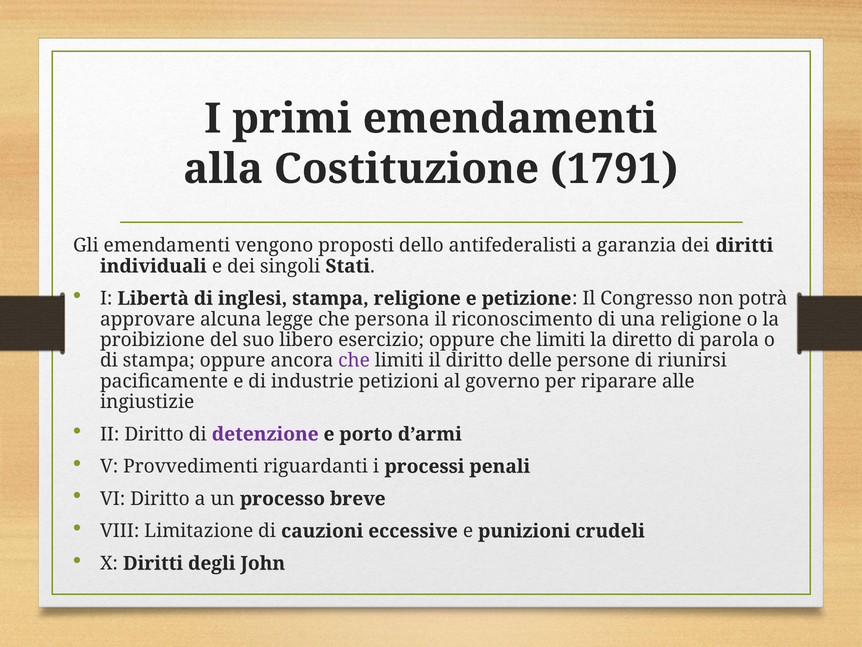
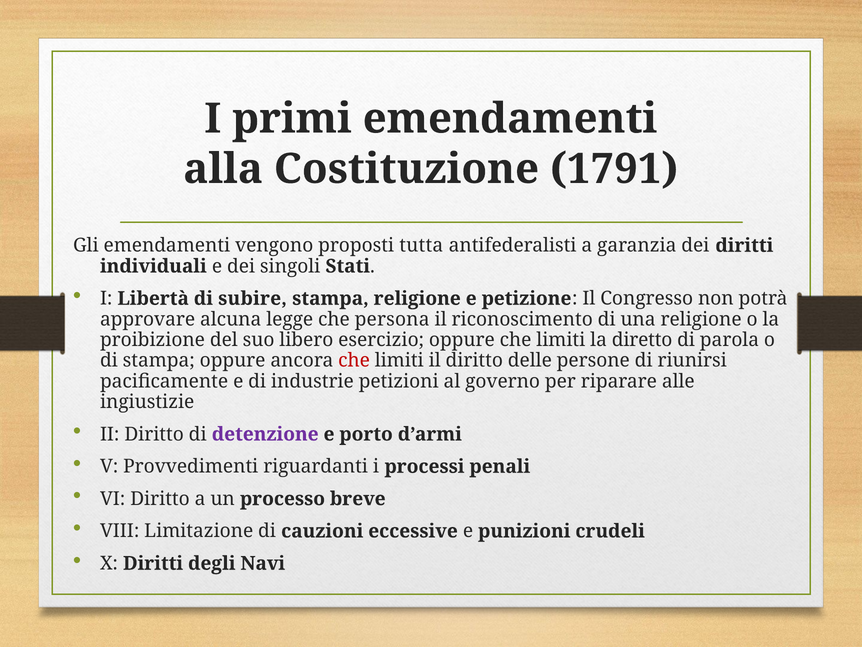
dello: dello -> tutta (421, 245)
inglesi: inglesi -> subire (253, 298)
che colour: purple -> red (354, 360)
John: John -> Navi (263, 563)
